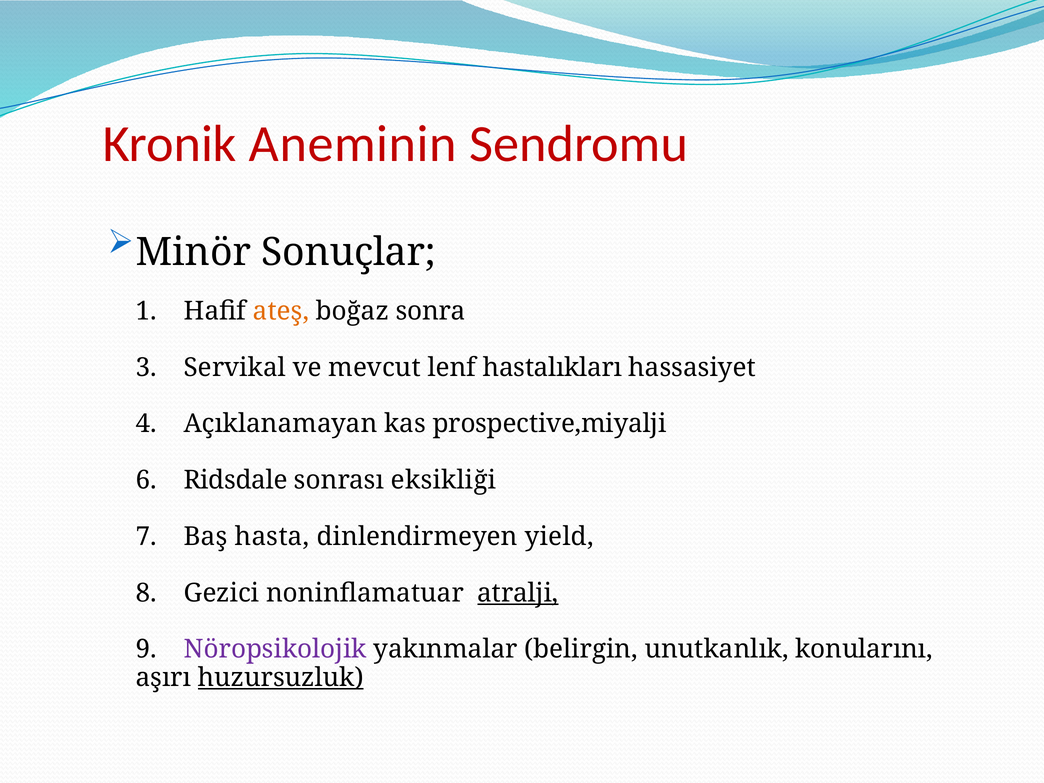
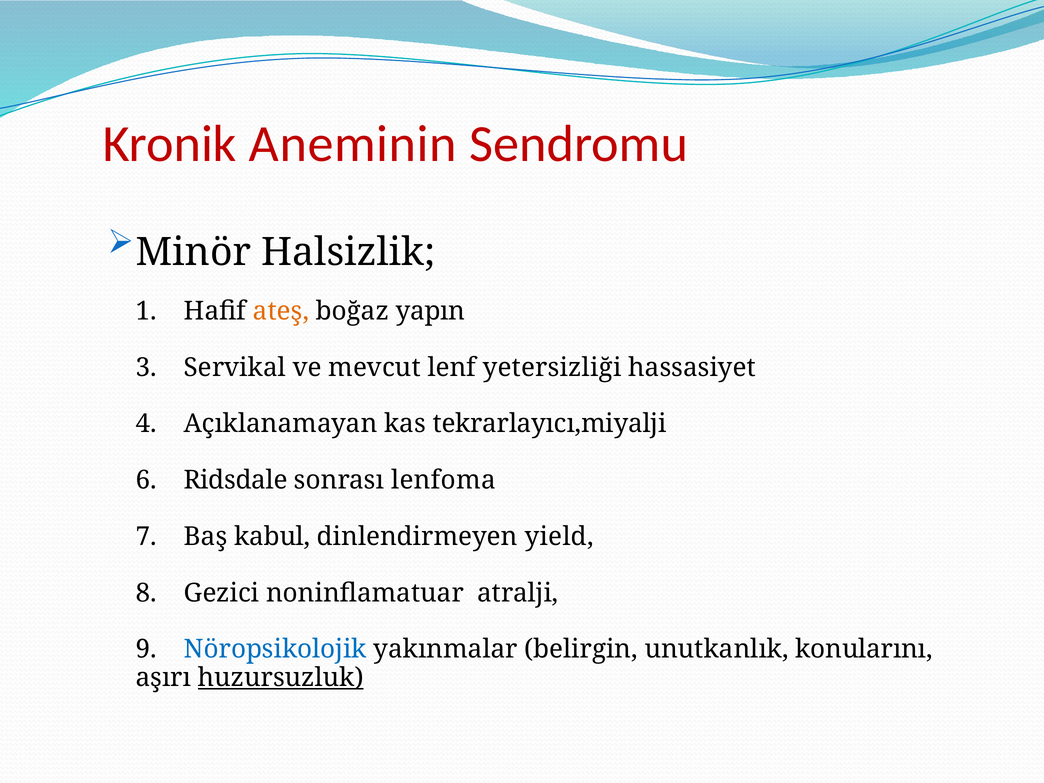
Sonuçlar: Sonuçlar -> Halsizlik (348, 252)
sonra: sonra -> yapın (431, 311)
hastalıkları: hastalıkları -> yetersizliği (552, 367)
prospective,miyalji: prospective,miyalji -> tekrarlayıcı,miyalji (550, 424)
eksikliği: eksikliği -> lenfoma (443, 480)
hasta: hasta -> kabul (272, 537)
atralji underline: present -> none (518, 593)
Nöropsikolojik colour: purple -> blue (275, 649)
